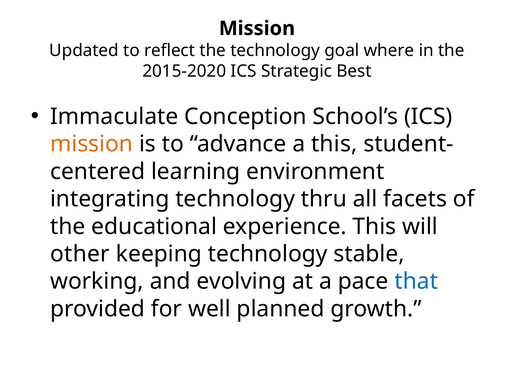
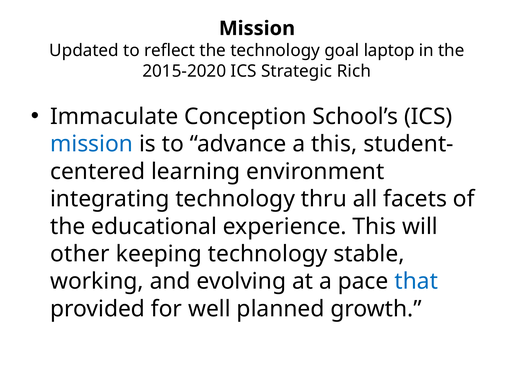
where: where -> laptop (389, 50)
Best: Best -> Rich (354, 71)
mission colour: orange -> blue (92, 144)
